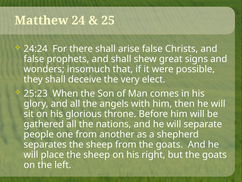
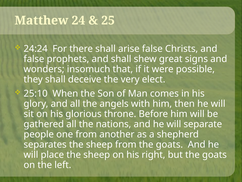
25:23: 25:23 -> 25:10 (36, 93)
